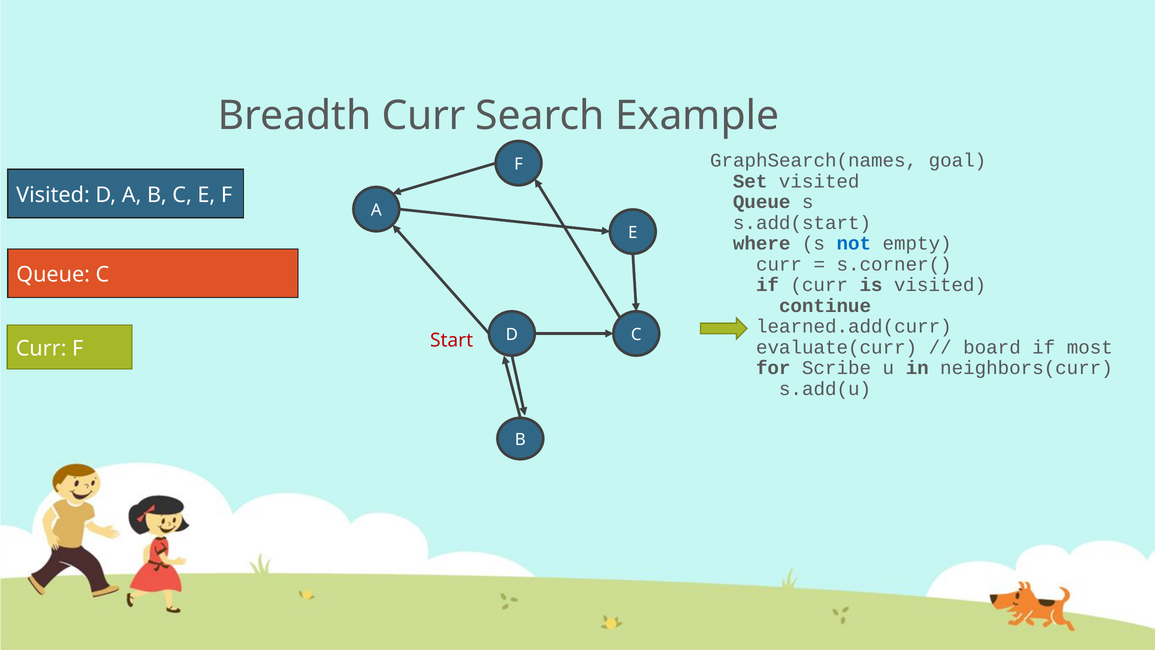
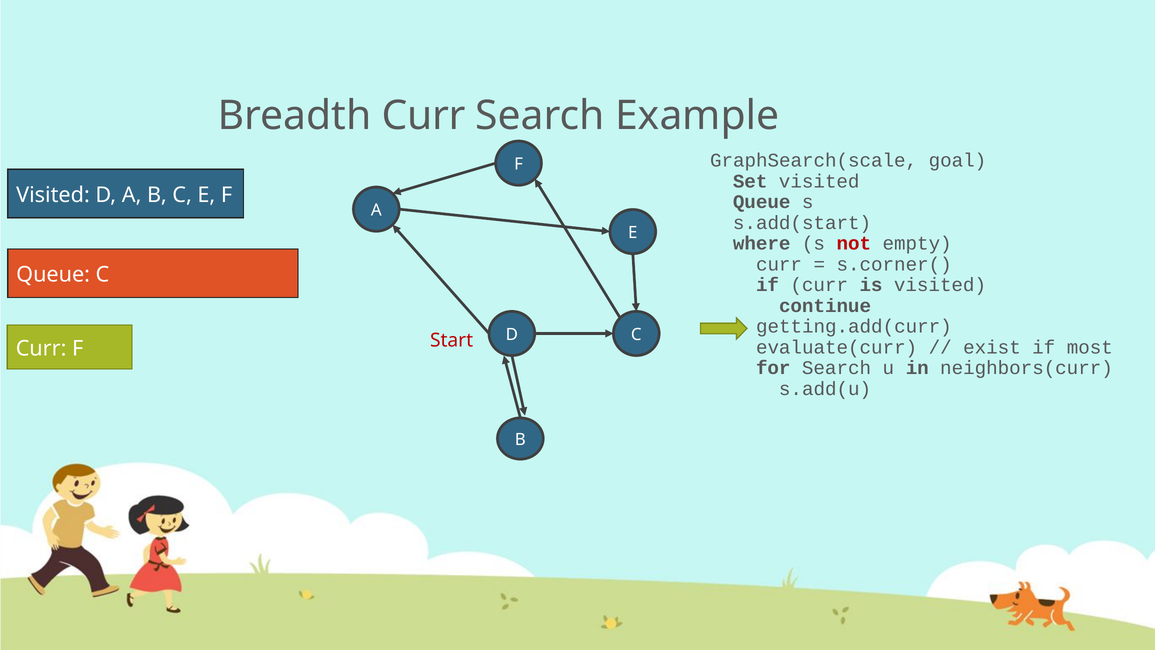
GraphSearch(names: GraphSearch(names -> GraphSearch(scale (814, 161)
not colour: blue -> red (854, 243)
learned.add(curr: learned.add(curr -> getting.add(curr (854, 326)
board: board -> exist (992, 347)
for Scribe: Scribe -> Search (837, 368)
